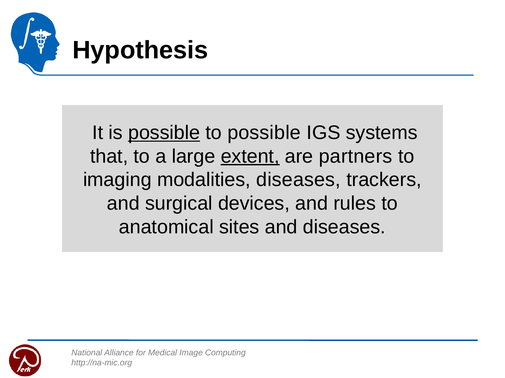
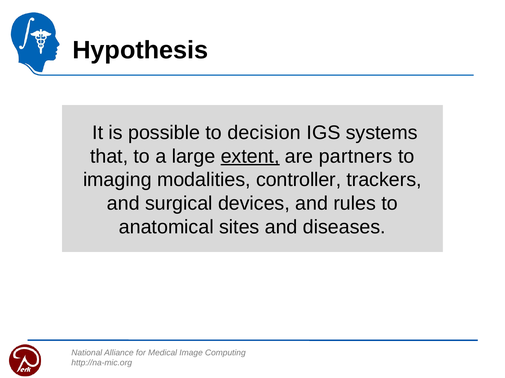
possible underline: present -> none (164, 133)
to possible: possible -> decision (264, 133)
modalities diseases: diseases -> controller (299, 180)
